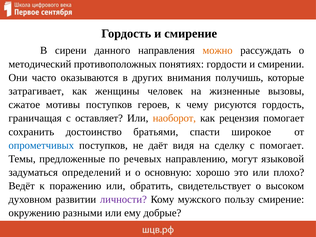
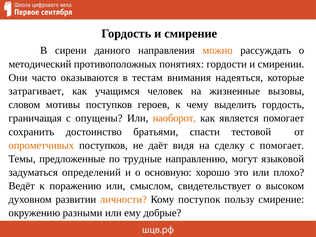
других: других -> тестам (147, 78)
получишь: получишь -> надеяться (239, 78)
женщины: женщины -> учащимся (117, 91)
сжатое: сжатое -> словом (24, 105)
рисуются: рисуются -> выделить (235, 105)
оставляет: оставляет -> опущены (99, 118)
рецензия: рецензия -> является (239, 118)
широкое: широкое -> тестовой (251, 132)
опрометчивых colour: blue -> orange (41, 145)
речевых: речевых -> трудные (143, 159)
обратить: обратить -> смыслом (152, 186)
личности colour: purple -> orange (123, 199)
мужского: мужского -> поступок (199, 199)
